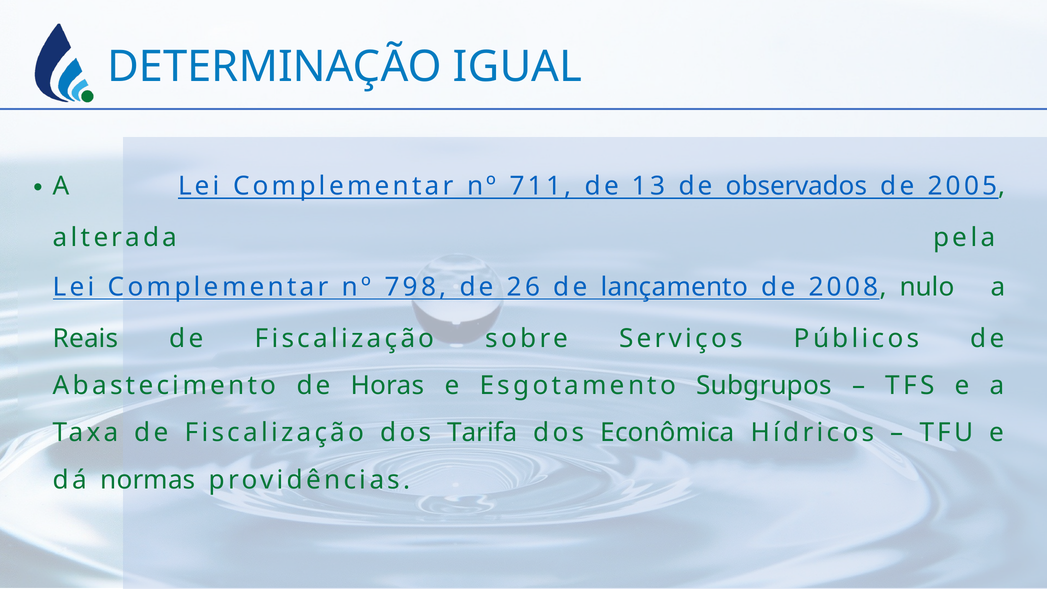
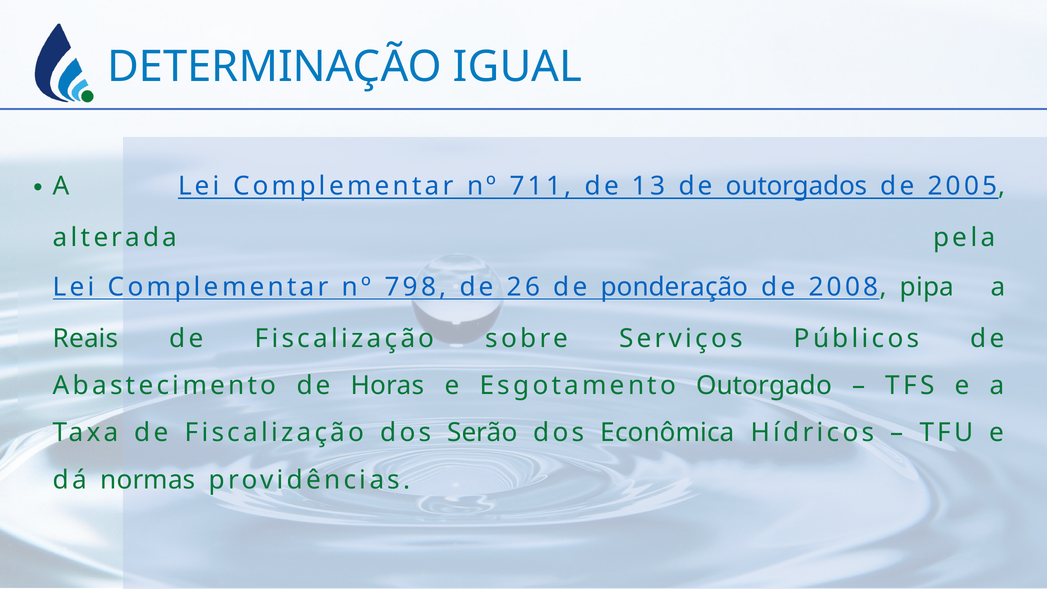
observados: observados -> outorgados (797, 186)
lançamento: lançamento -> ponderação (675, 287)
nulo: nulo -> pipa (927, 287)
Subgrupos: Subgrupos -> Outorgado (764, 386)
Tarifa: Tarifa -> Serão (482, 433)
